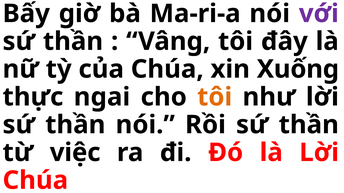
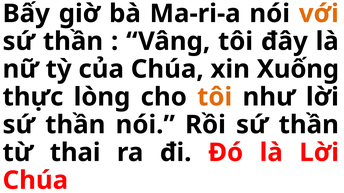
với colour: purple -> orange (319, 14)
ngai: ngai -> lòng (102, 97)
việc: việc -> thai (75, 153)
